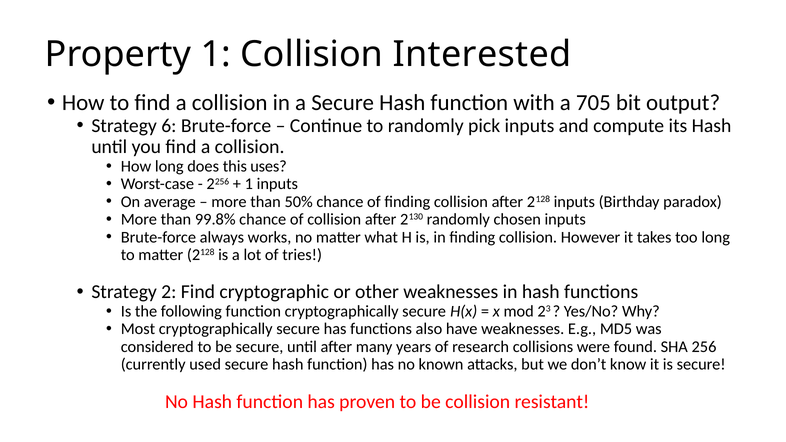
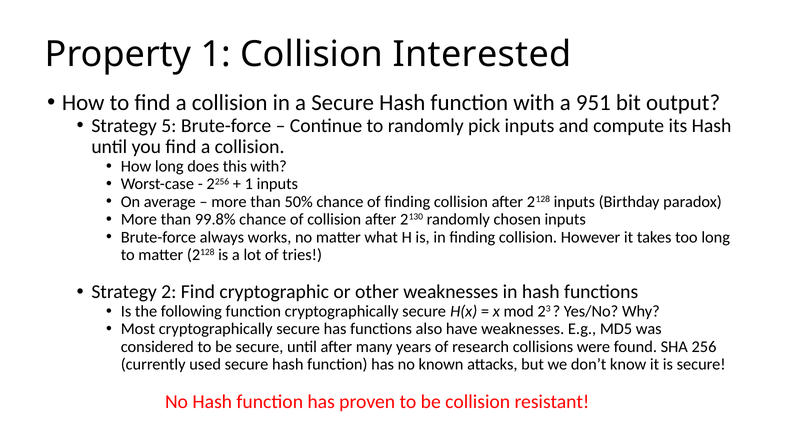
705: 705 -> 951 (593, 103)
6: 6 -> 5 (169, 126)
this uses: uses -> with (269, 166)
